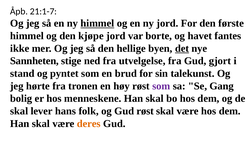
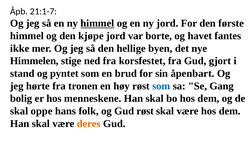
det underline: present -> none (182, 48)
Sannheten: Sannheten -> Himmelen (34, 61)
utvelgelse: utvelgelse -> korsfestet (142, 61)
talekunst: talekunst -> åpenbart (192, 74)
som colour: purple -> blue (161, 86)
lever: lever -> oppe (42, 111)
